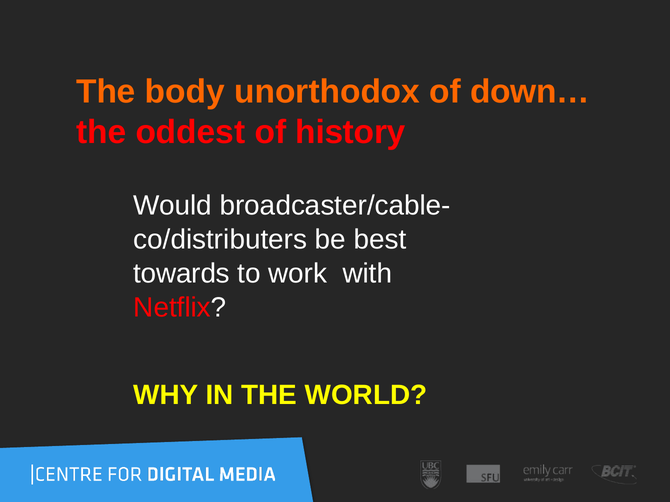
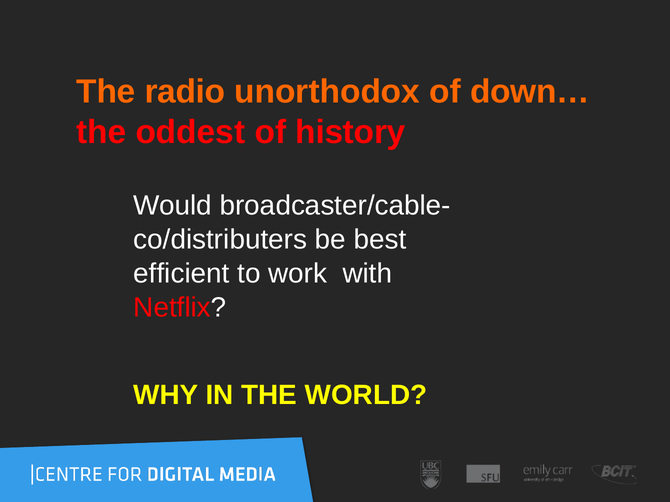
body: body -> radio (185, 92)
towards: towards -> efficient (181, 274)
